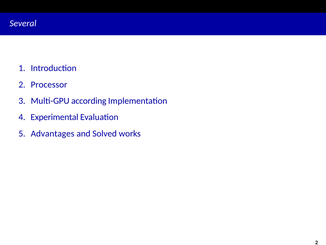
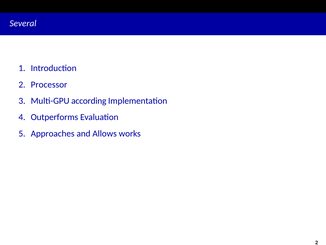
Experimental: Experimental -> Outperforms (54, 117)
Advantages: Advantages -> Approaches (53, 133)
Solved: Solved -> Allows (105, 133)
